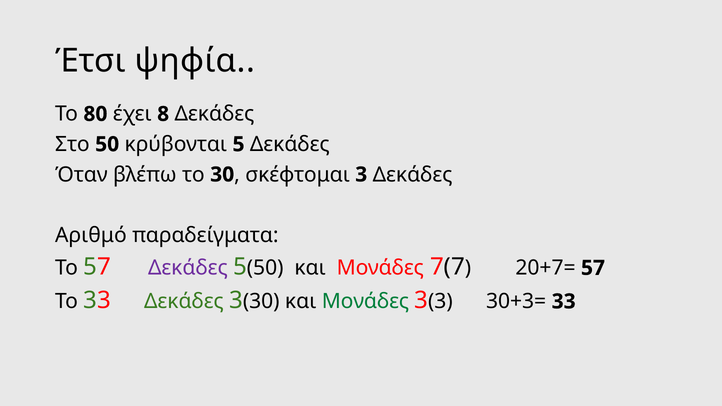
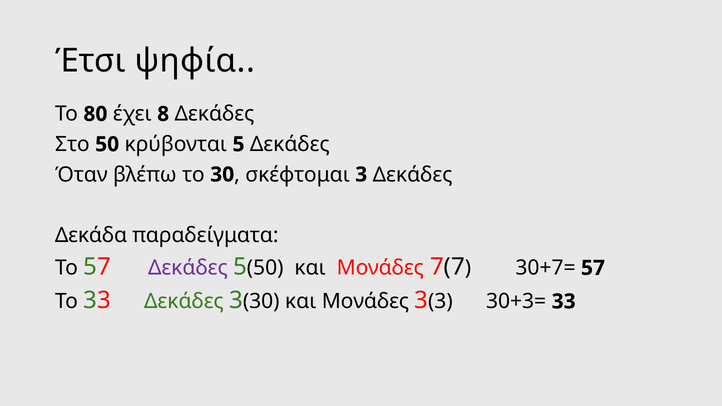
Αριθμό: Αριθμό -> Δεκάδα (91, 235)
20+7=: 20+7= -> 30+7= (545, 268)
Μονάδες colour: green -> black (365, 302)
